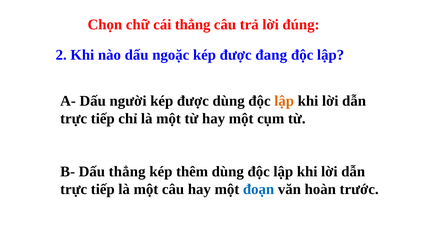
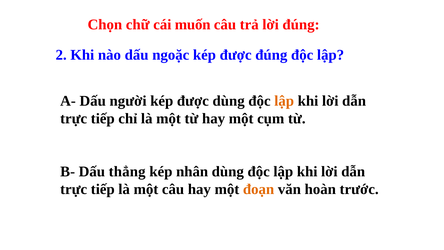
cái thẳng: thẳng -> muốn (193, 25)
được đang: đang -> đúng (271, 55)
thêm: thêm -> nhân (192, 171)
đoạn colour: blue -> orange (259, 189)
